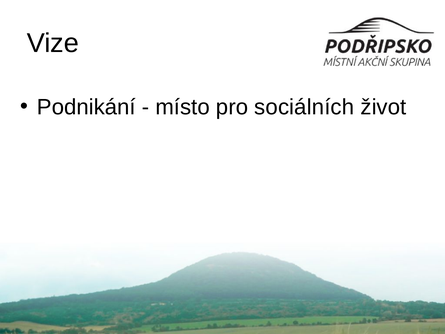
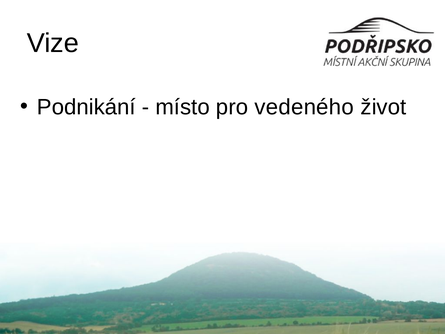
sociálních: sociálních -> vedeného (304, 107)
